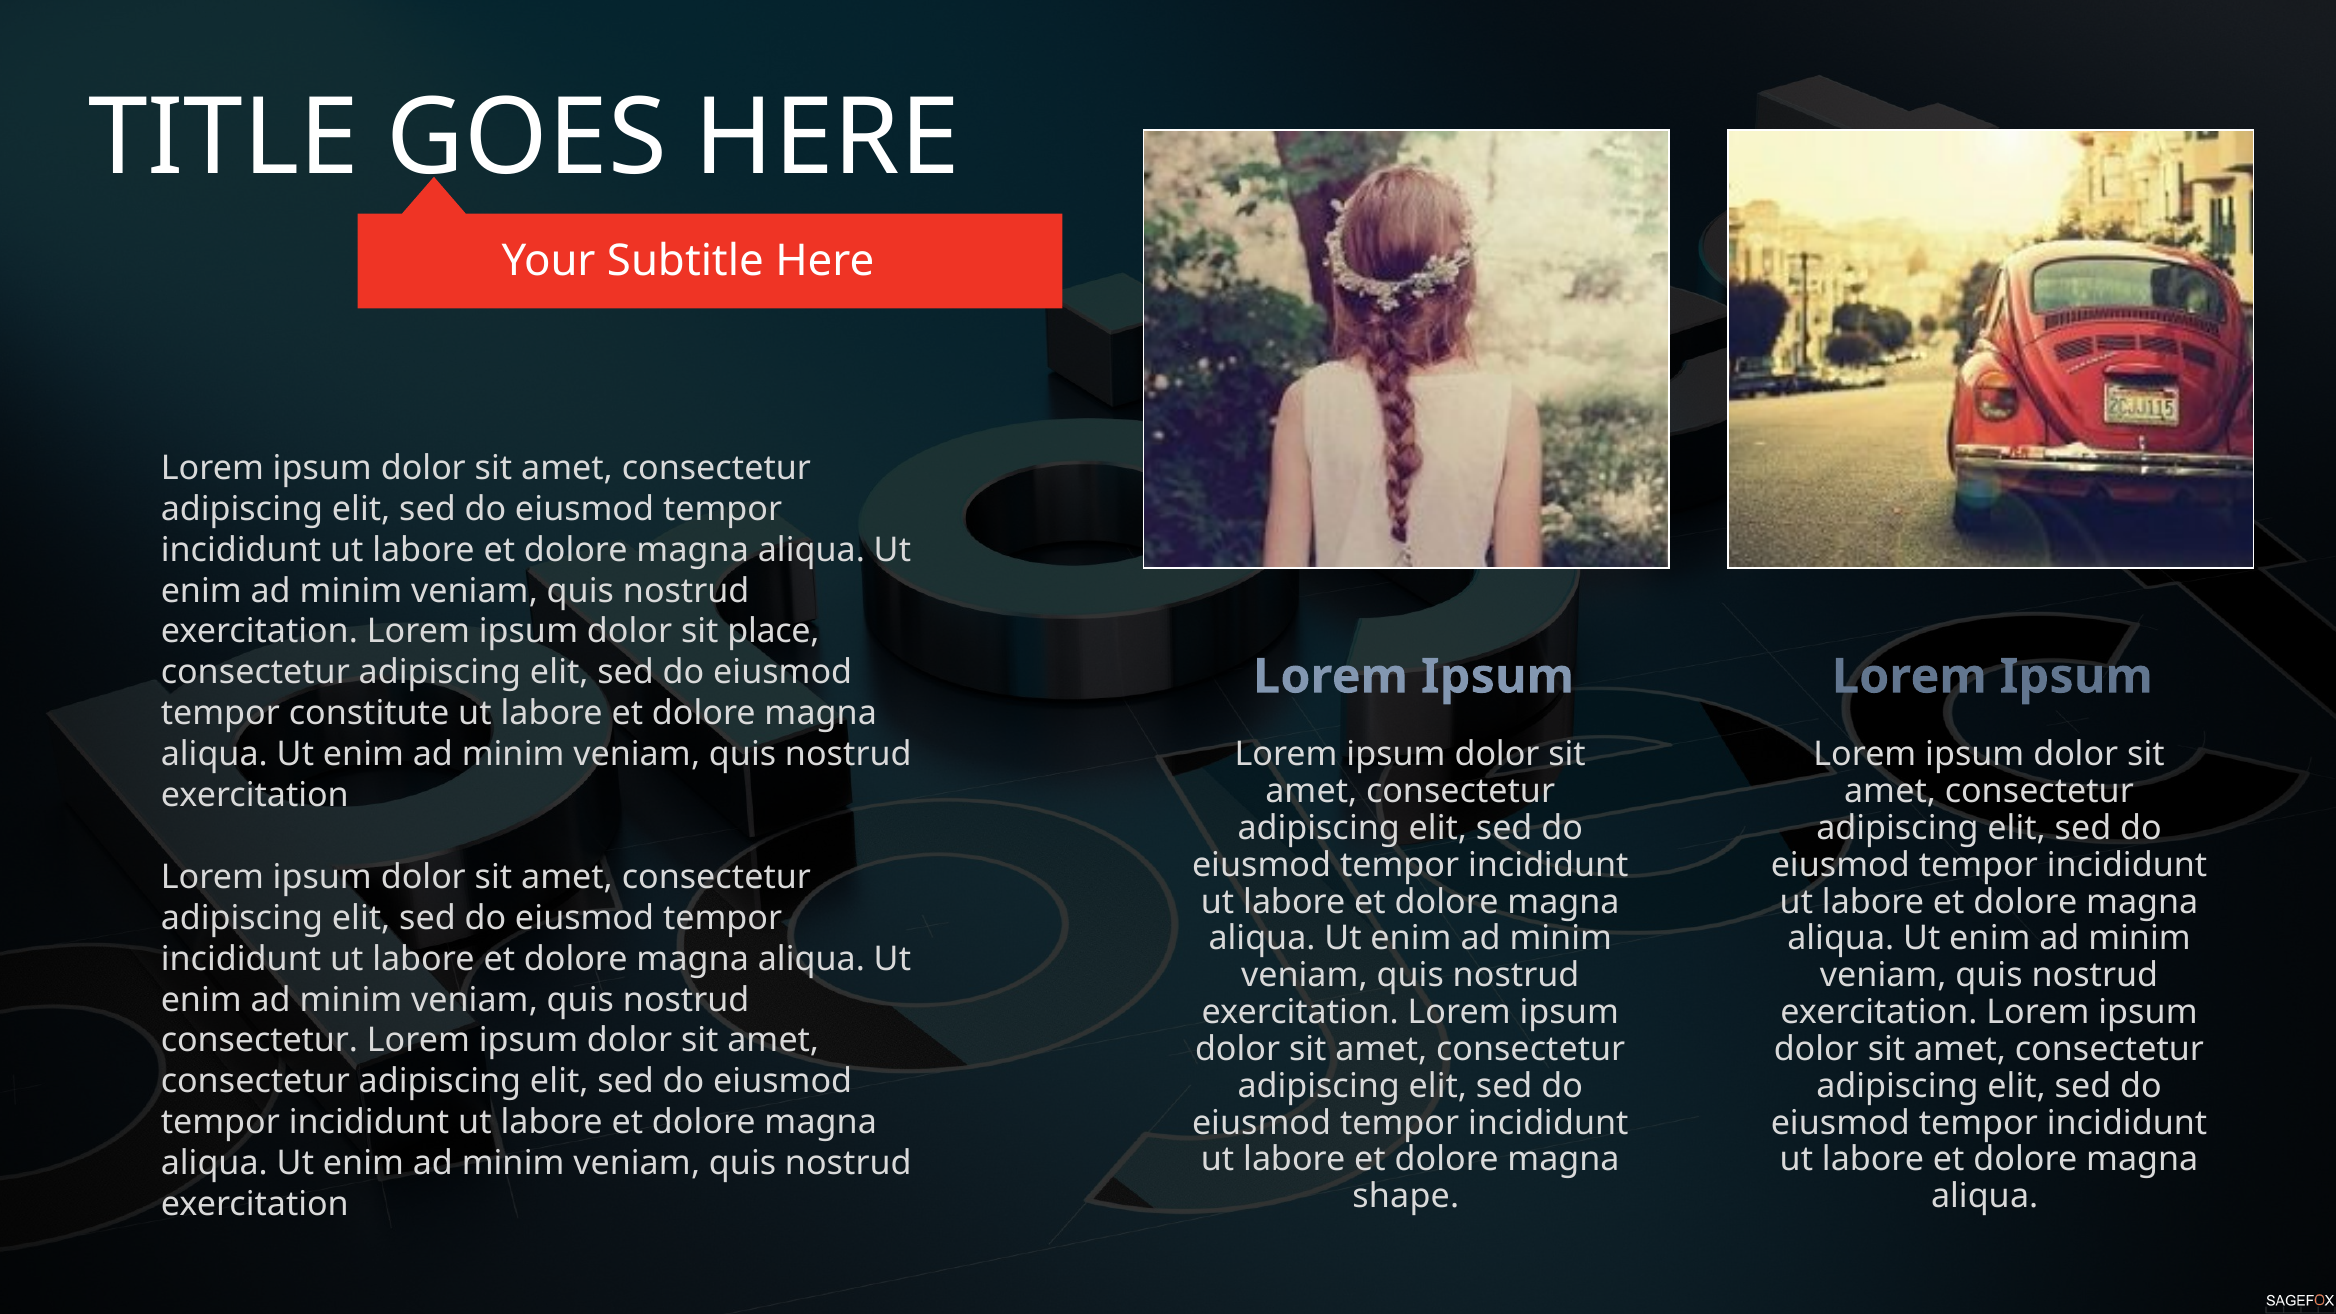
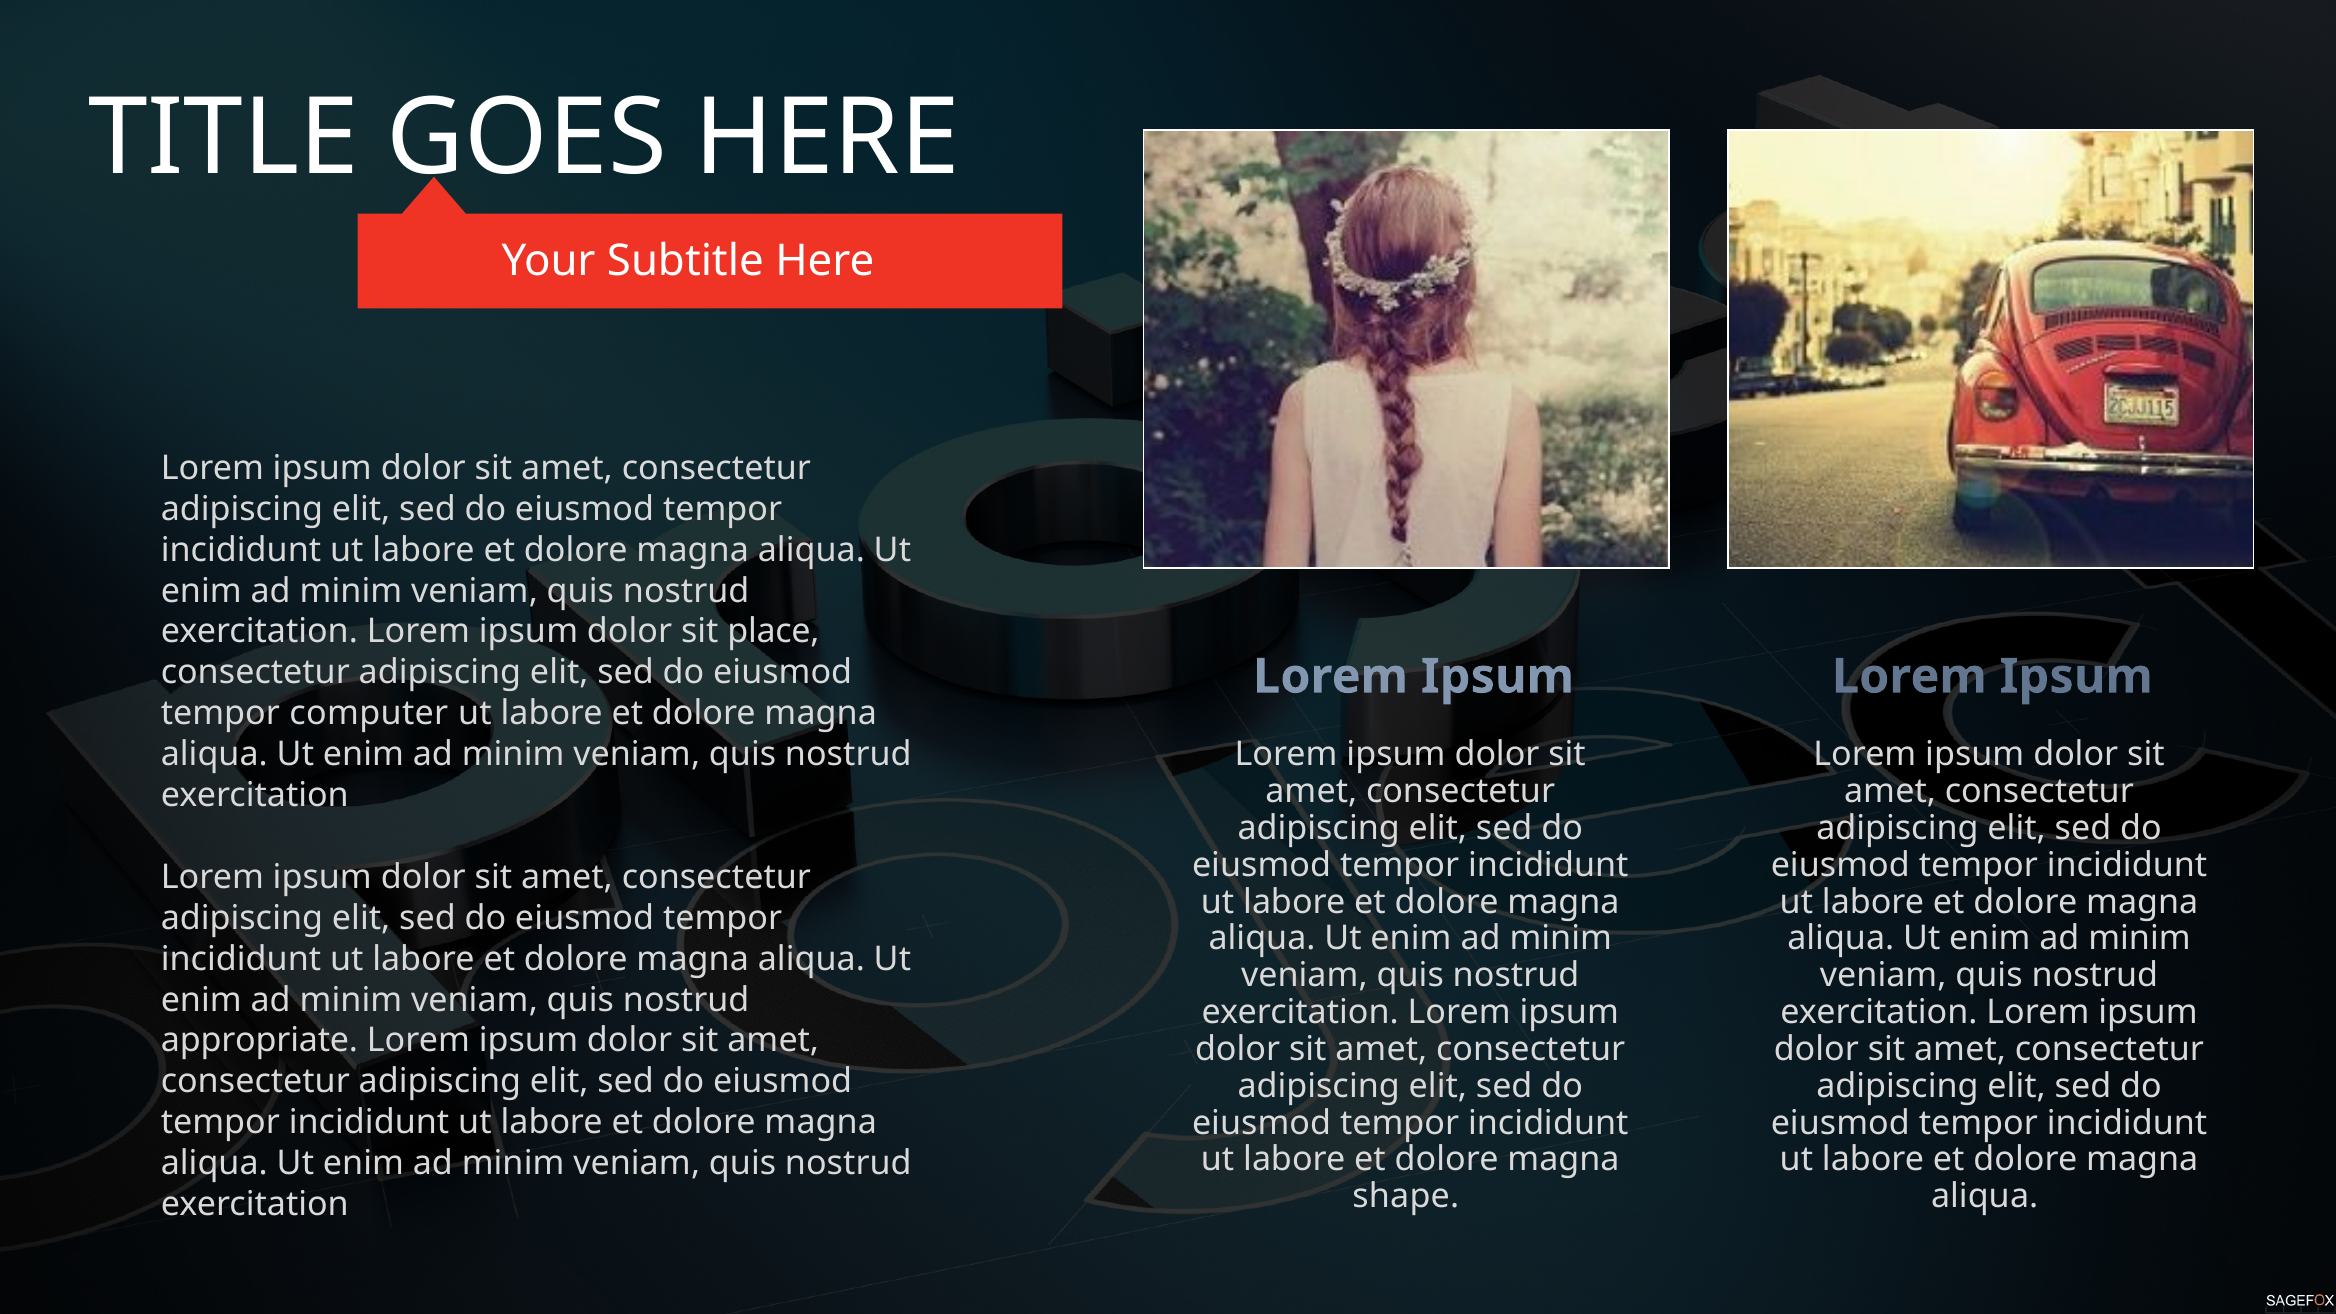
constitute: constitute -> computer (369, 713)
consectetur: consectetur -> appropriate (259, 1041)
